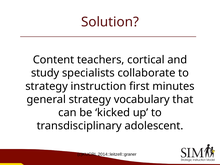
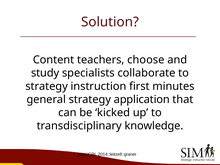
cortical: cortical -> choose (146, 60)
vocabulary: vocabulary -> application (142, 99)
adolescent: adolescent -> knowledge (154, 126)
